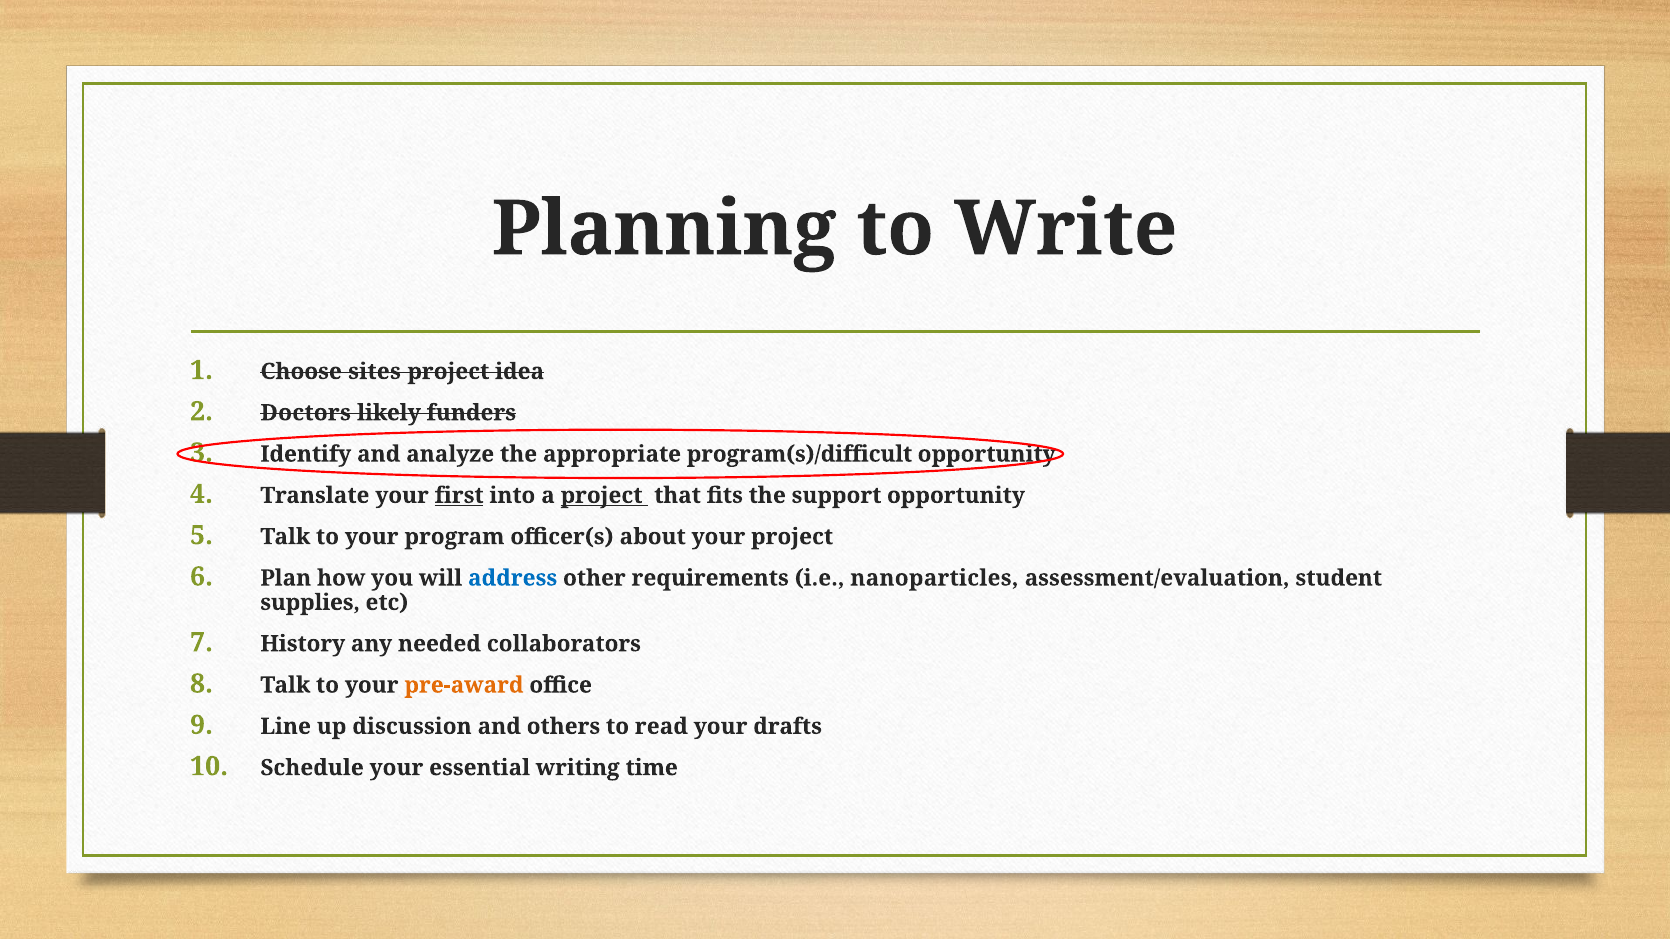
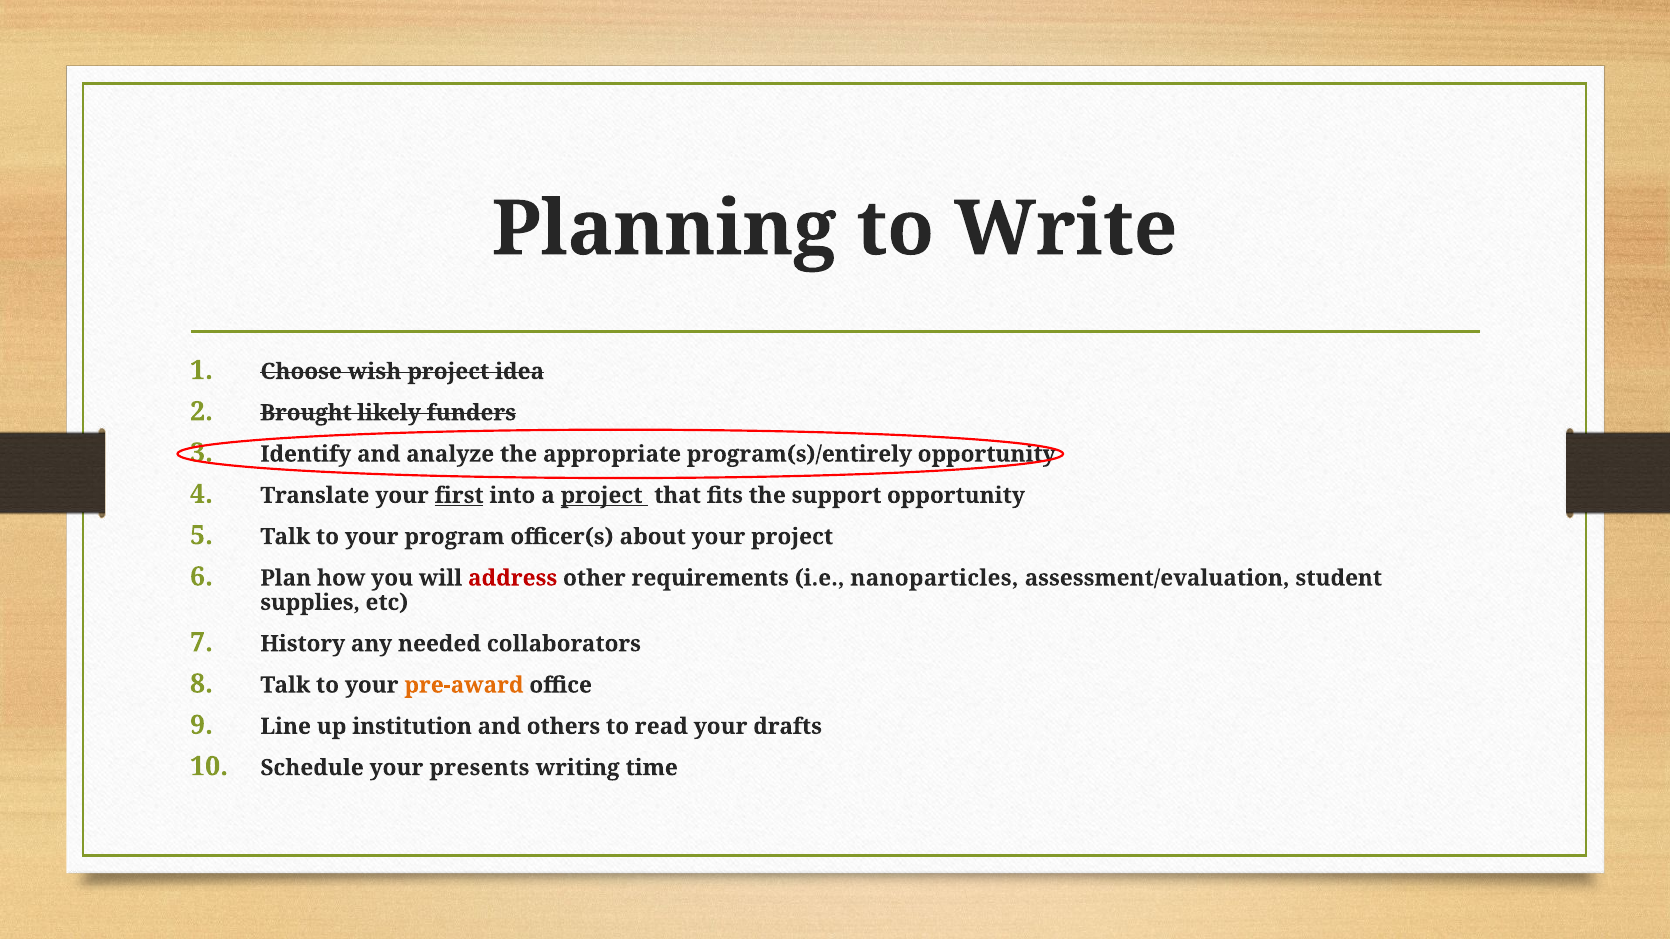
sites: sites -> wish (375, 372)
Doctors: Doctors -> Brought (306, 413)
program(s)/difficult: program(s)/difficult -> program(s)/entirely (799, 454)
address colour: blue -> red (513, 578)
discussion: discussion -> institution (412, 727)
essential: essential -> presents (479, 768)
